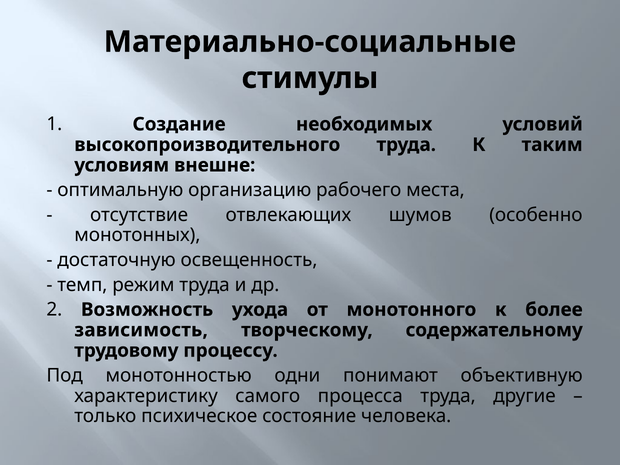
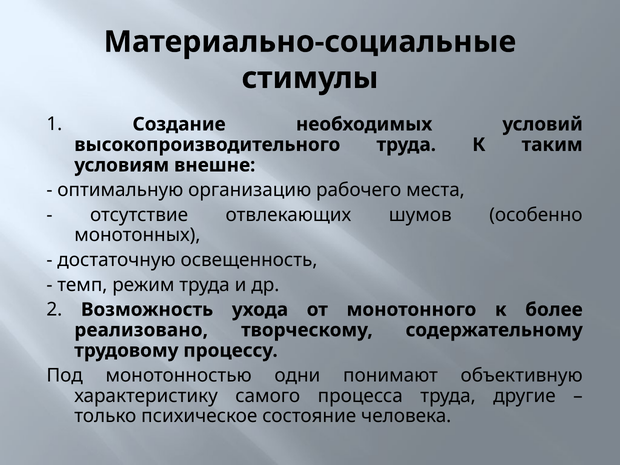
зависимость: зависимость -> реализовано (141, 330)
